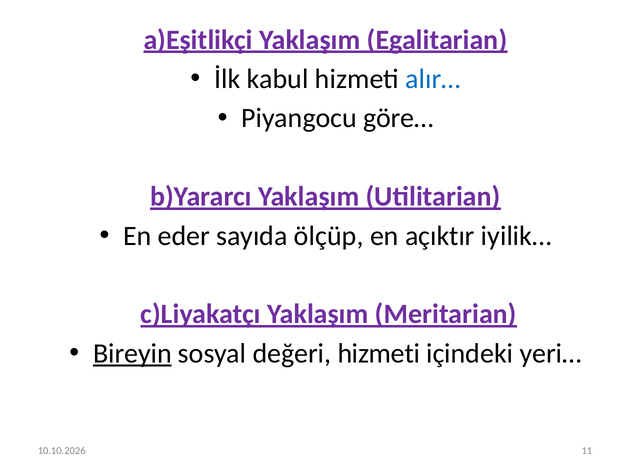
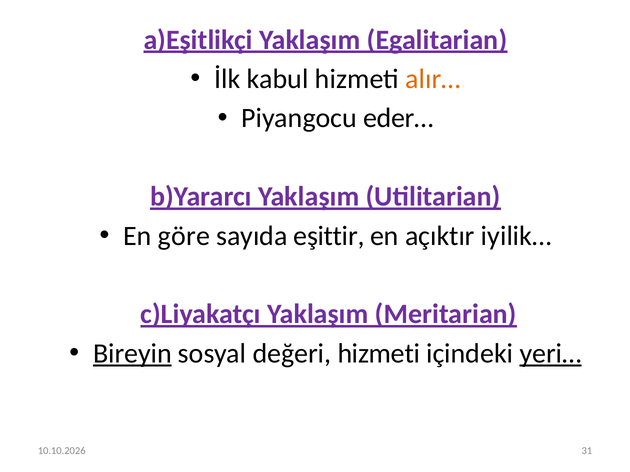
alır… colour: blue -> orange (433, 79)
göre…: göre… -> eder… (398, 118)
eder: eder -> göre (184, 236)
ölçüp: ölçüp -> eşittir (329, 236)
yeri… underline: none -> present (551, 354)
11: 11 -> 31 (587, 451)
